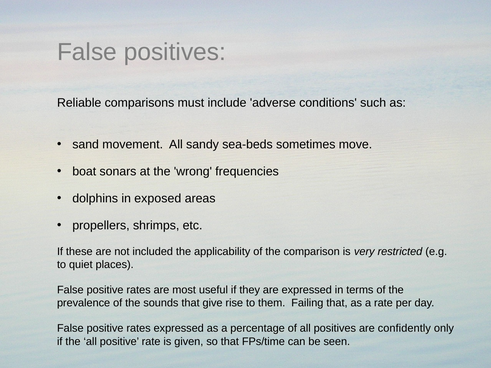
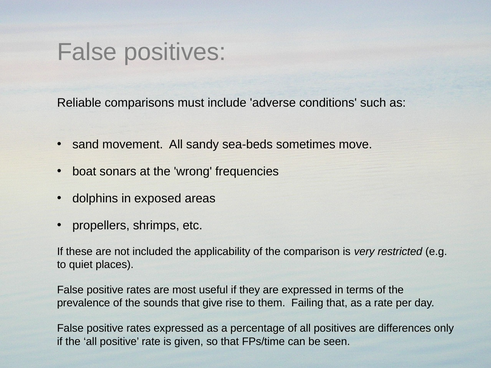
confidently: confidently -> differences (404, 329)
